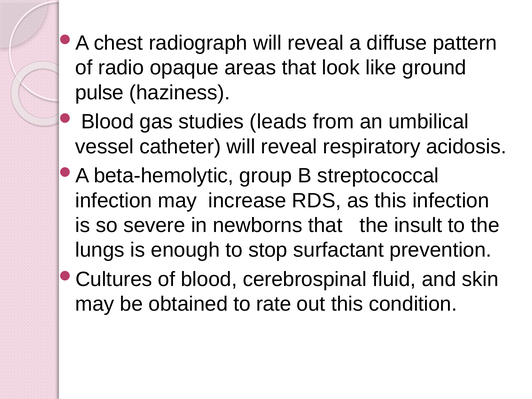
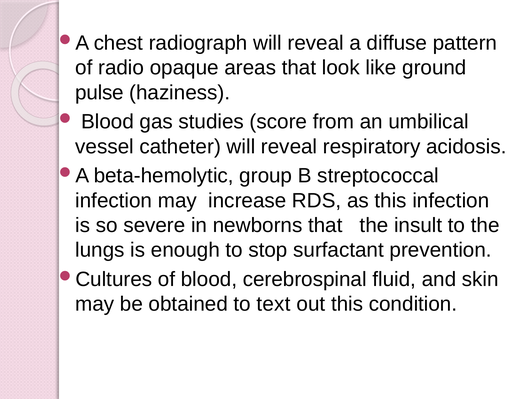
leads: leads -> score (278, 122)
rate: rate -> text (274, 304)
